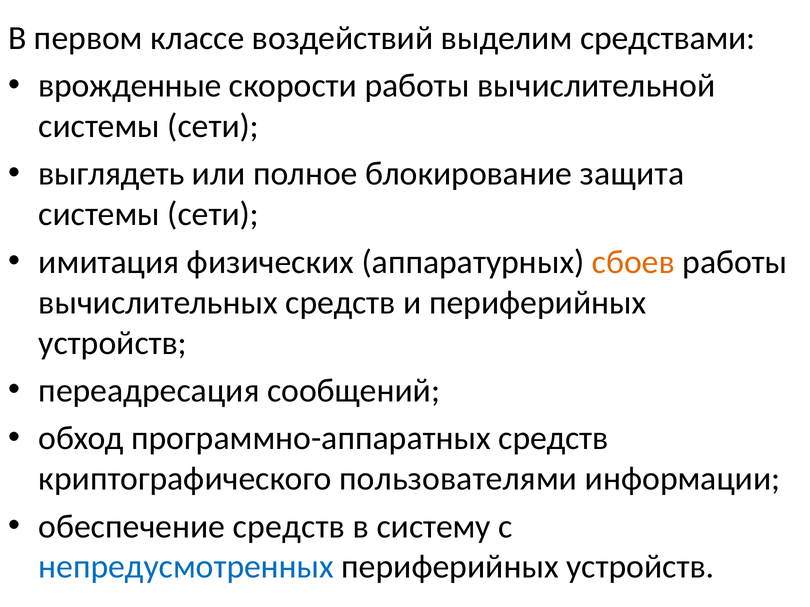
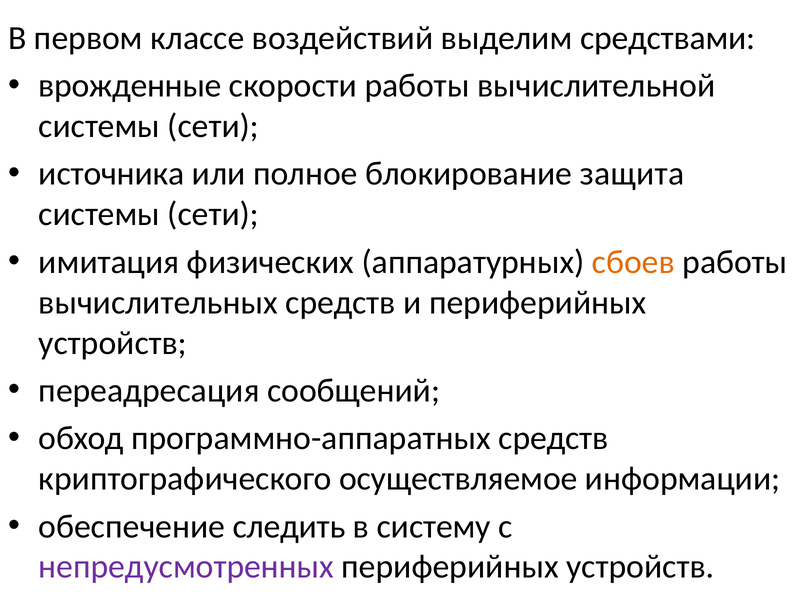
выглядеть: выглядеть -> источника (111, 174)
пользователями: пользователями -> осуществляемое (458, 479)
обеспечение средств: средств -> следить (289, 527)
непредусмотренных colour: blue -> purple (186, 567)
